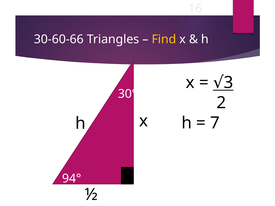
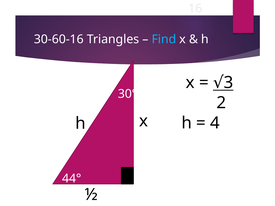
30-60-66: 30-60-66 -> 30-60-16 (59, 39)
Find colour: yellow -> light blue (164, 39)
7: 7 -> 4 (215, 123)
94°: 94° -> 44° (72, 179)
